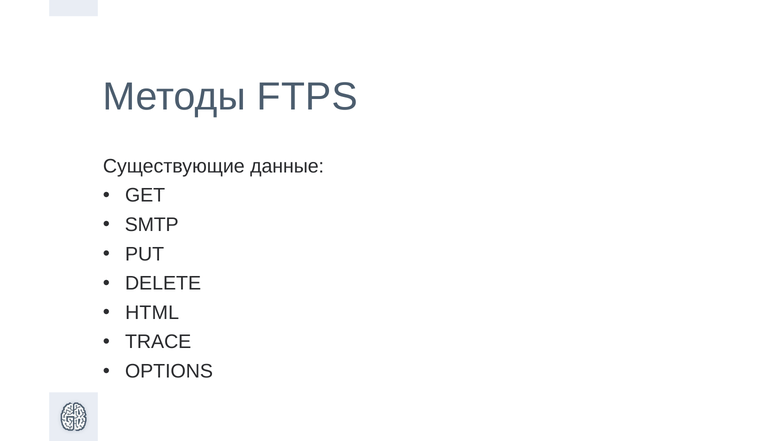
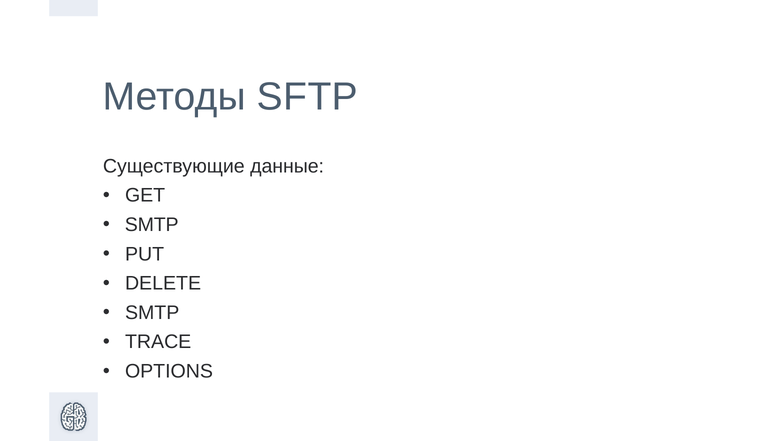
FTPS: FTPS -> SFTP (307, 97)
HTML: HTML -> SMTP (152, 312)
